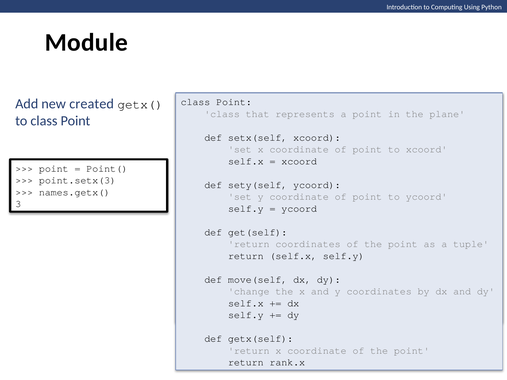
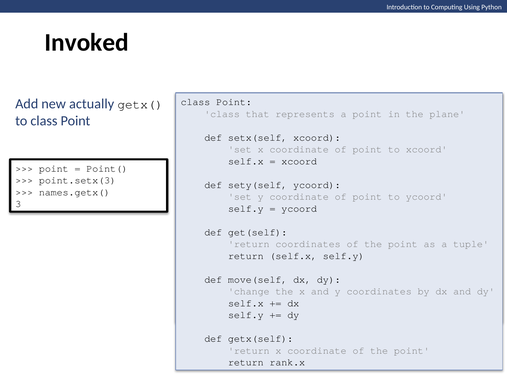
Module: Module -> Invoked (87, 43)
created: created -> actually (92, 104)
